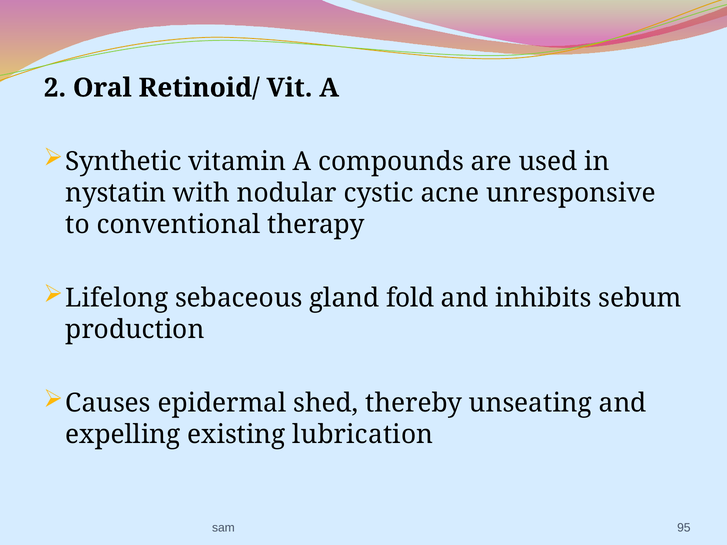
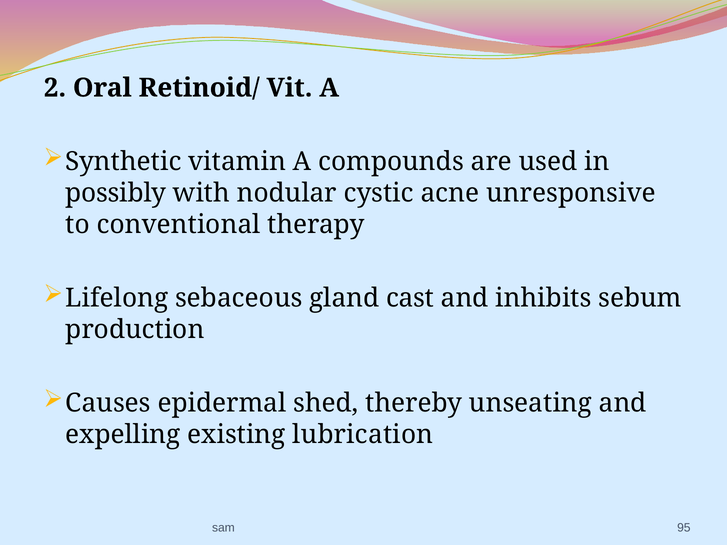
nystatin: nystatin -> possibly (116, 193)
fold: fold -> cast (410, 298)
